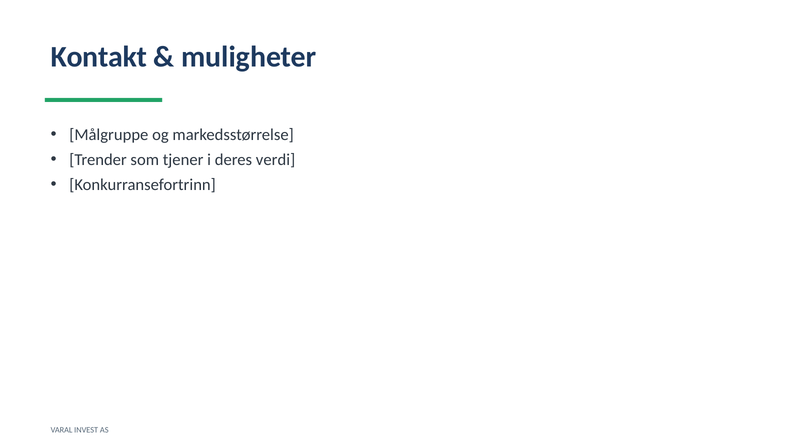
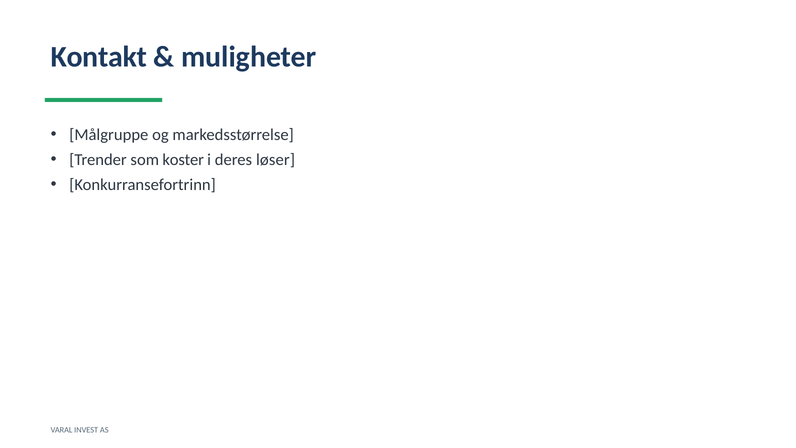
tjener: tjener -> koster (183, 160)
verdi: verdi -> løser (276, 160)
